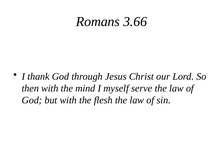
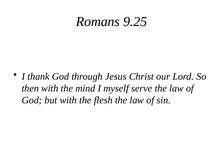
3.66: 3.66 -> 9.25 (135, 22)
